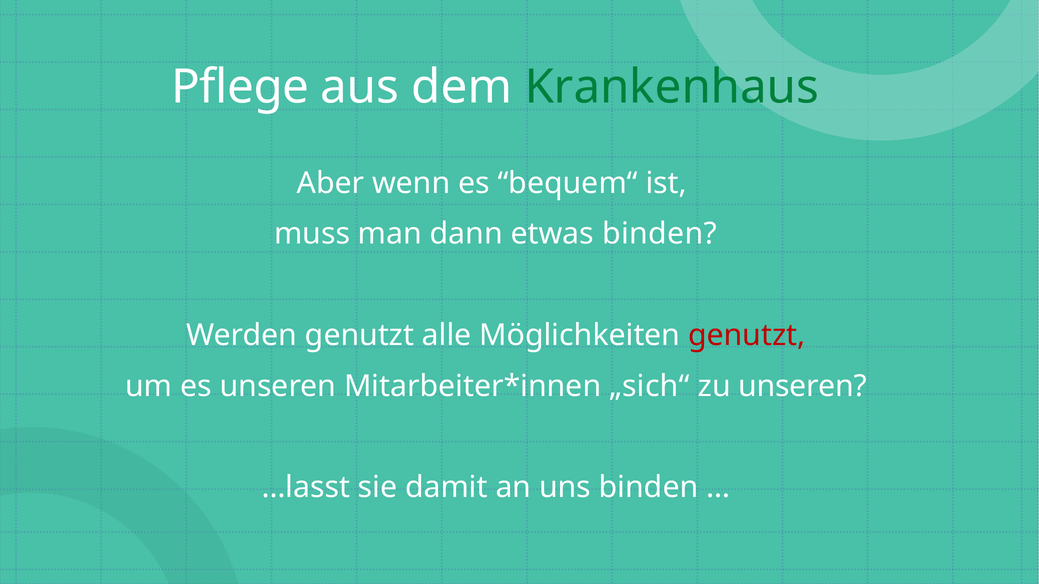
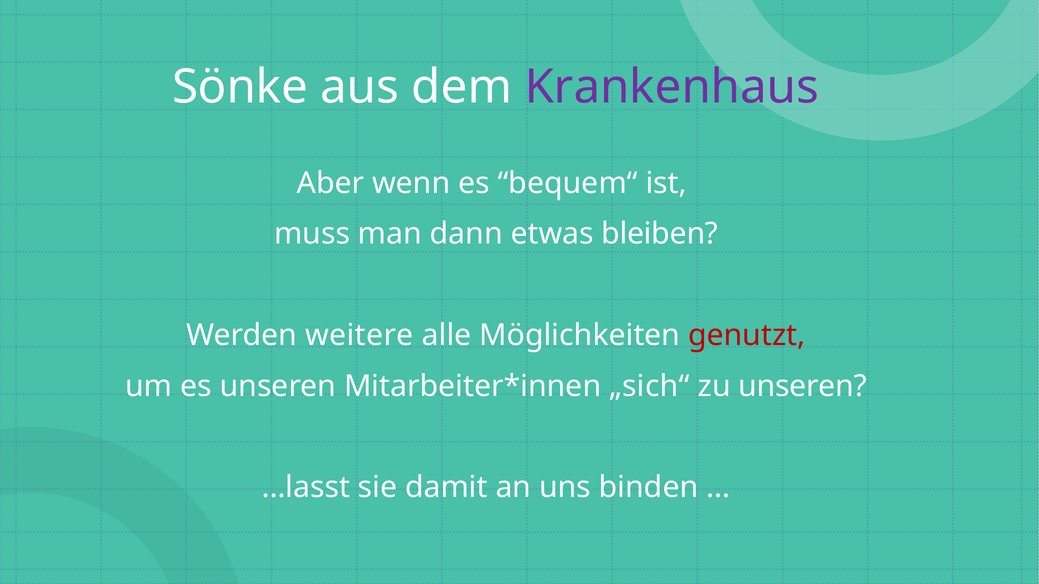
Pflege: Pflege -> Sönke (240, 87)
Krankenhaus colour: green -> purple (672, 87)
etwas binden: binden -> bleiben (660, 234)
Werden genutzt: genutzt -> weitere (359, 336)
